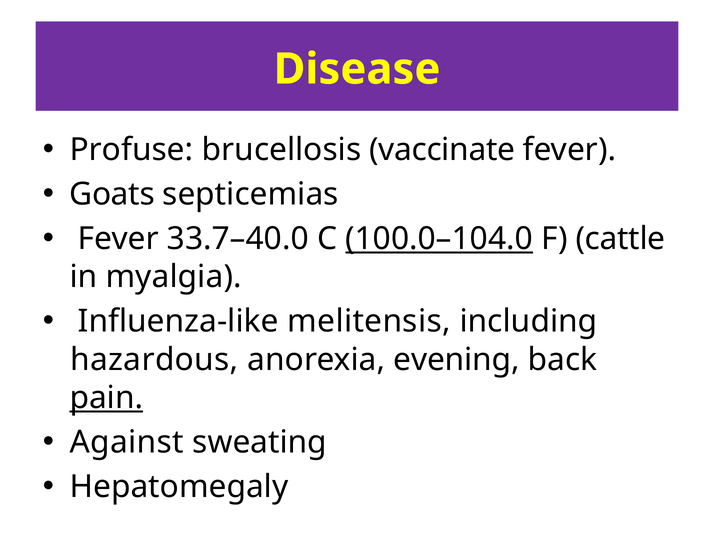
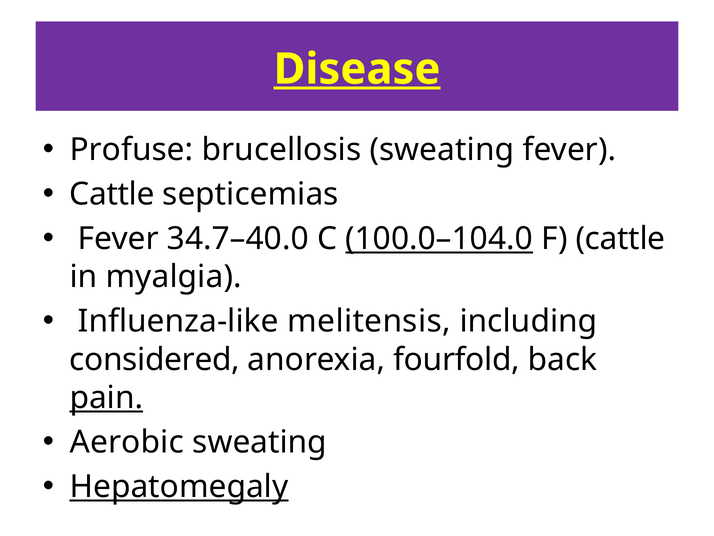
Disease underline: none -> present (357, 69)
brucellosis vaccinate: vaccinate -> sweating (442, 150)
Goats: Goats -> Cattle (112, 194)
33.7–40.0: 33.7–40.0 -> 34.7–40.0 (238, 239)
hazardous: hazardous -> considered (155, 359)
evening: evening -> fourfold (457, 359)
Against: Against -> Aerobic (127, 442)
Hepatomegaly underline: none -> present (179, 486)
